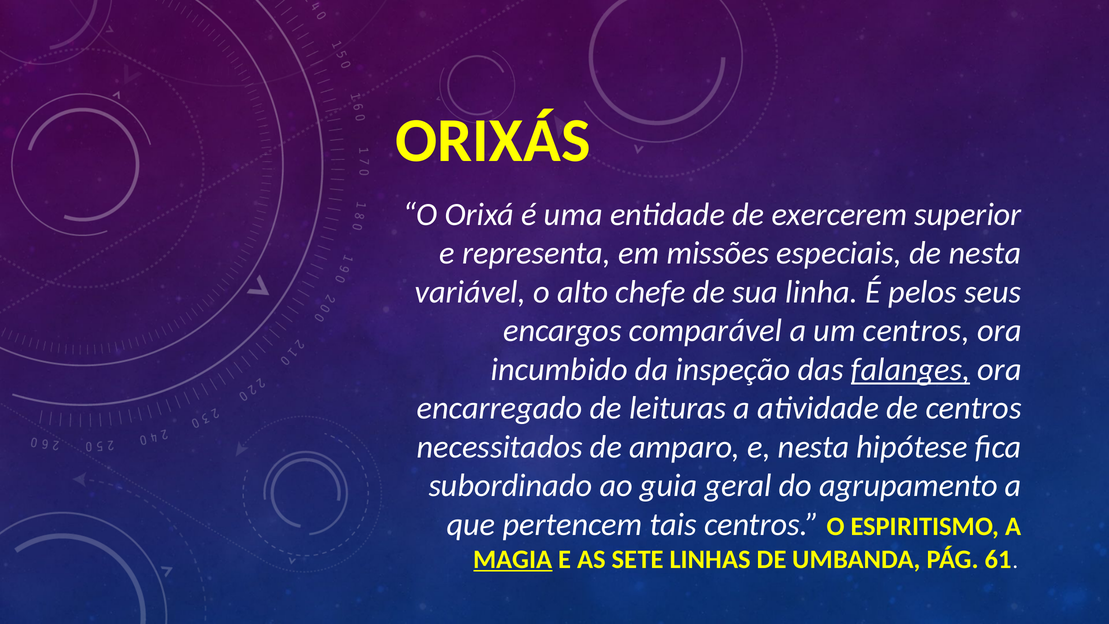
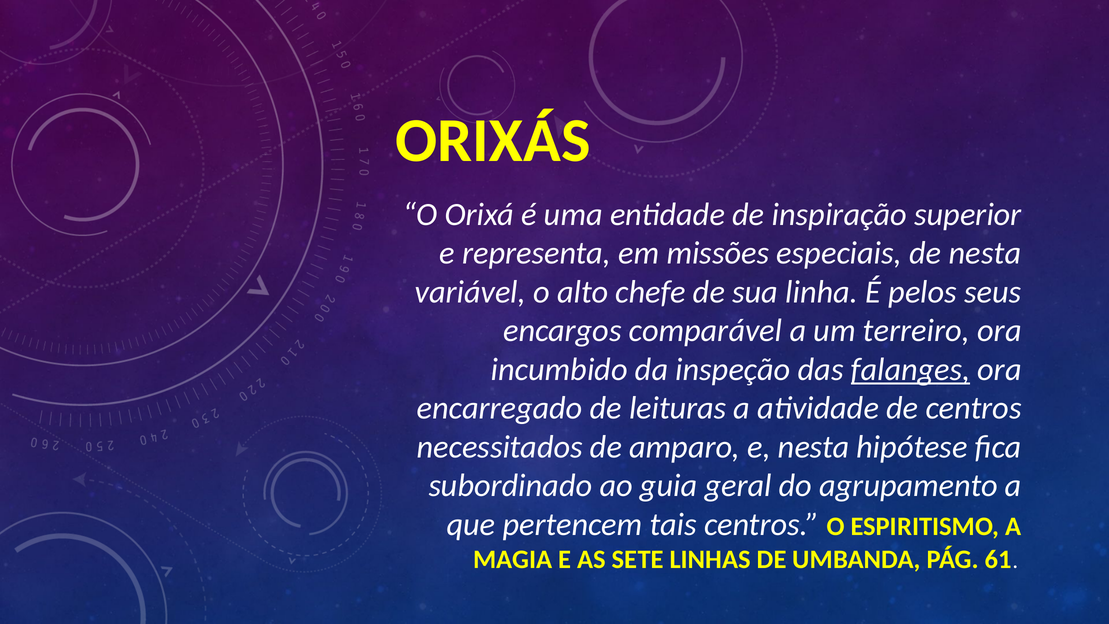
exercerem: exercerem -> inspiração (839, 214)
um centros: centros -> terreiro (916, 331)
MAGIA underline: present -> none (513, 559)
